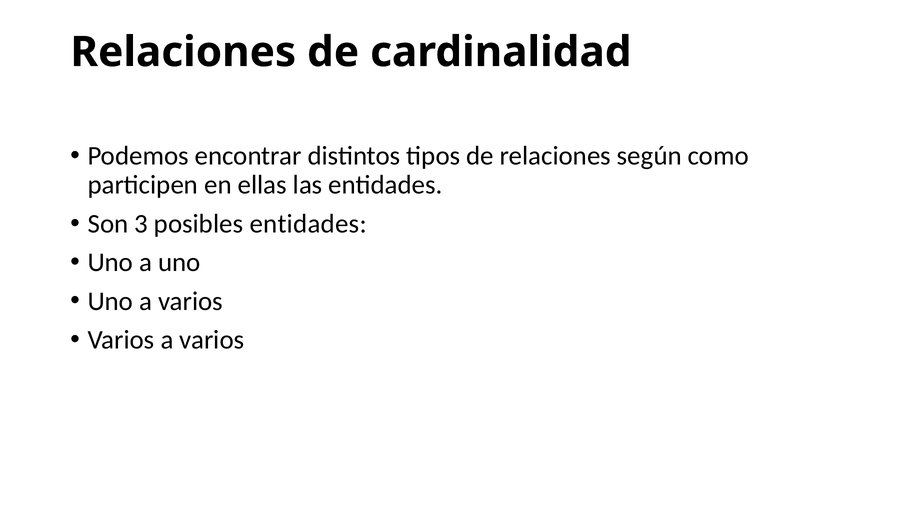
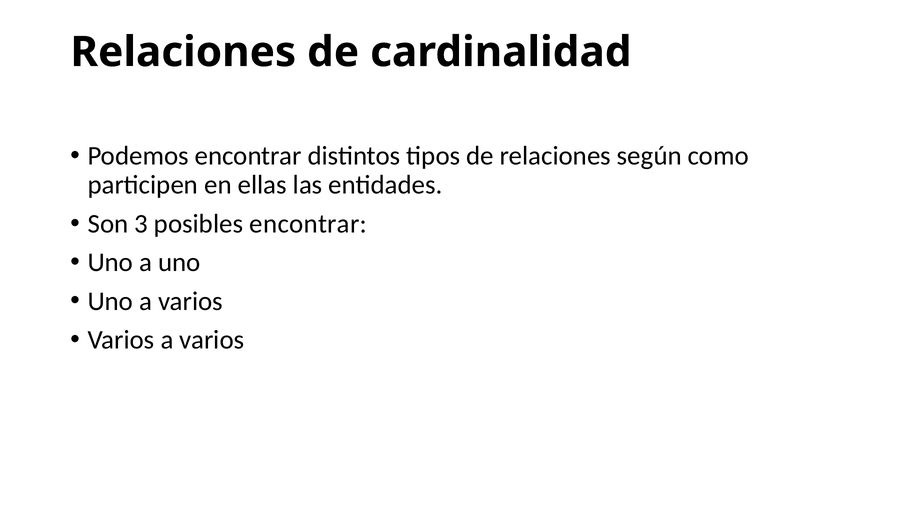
posibles entidades: entidades -> encontrar (308, 224)
